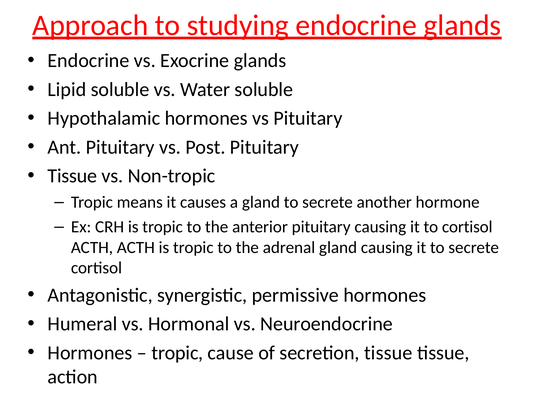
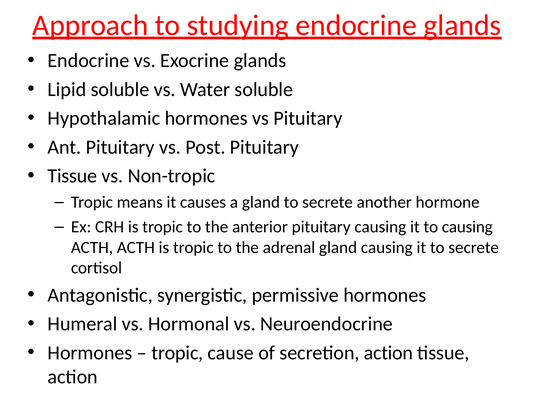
to cortisol: cortisol -> causing (467, 227)
secretion tissue: tissue -> action (388, 352)
